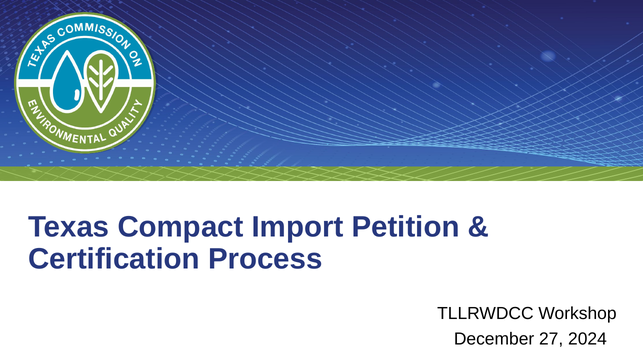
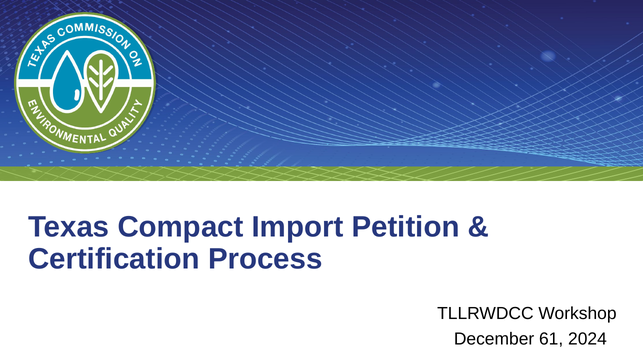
27: 27 -> 61 (551, 339)
